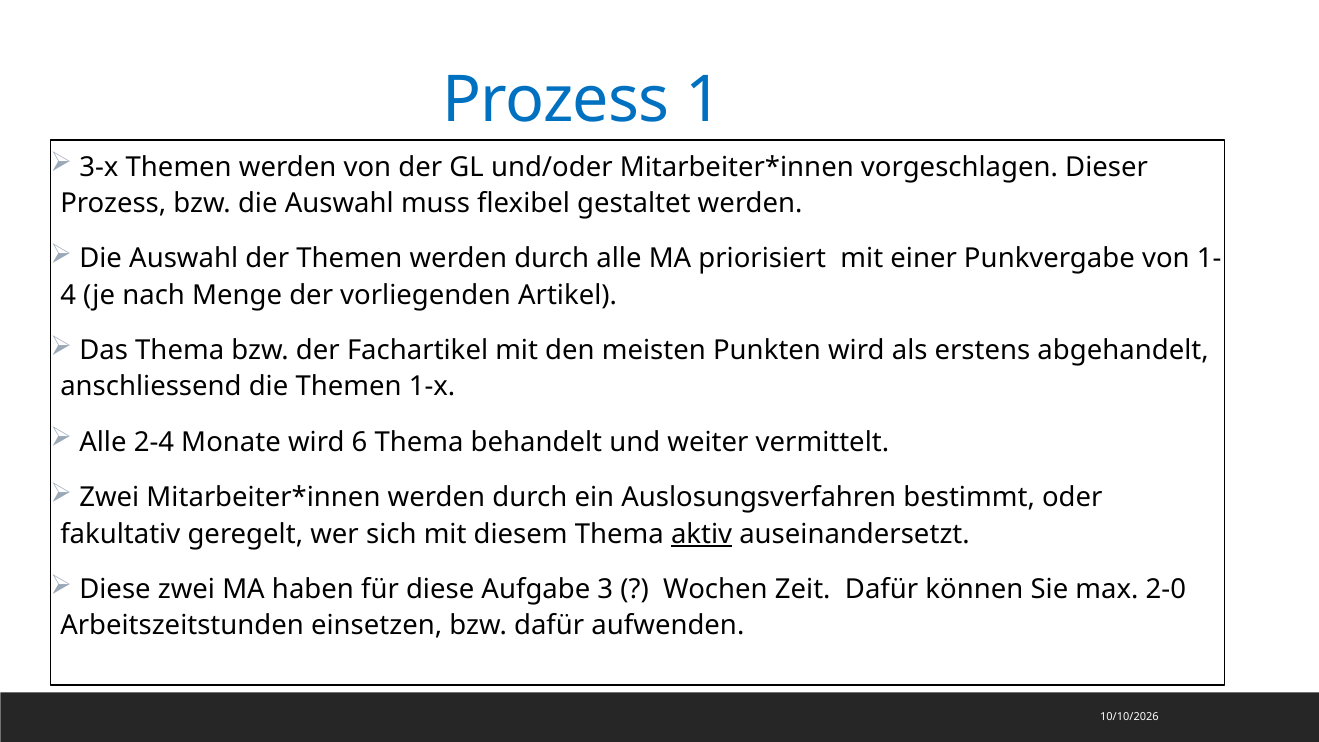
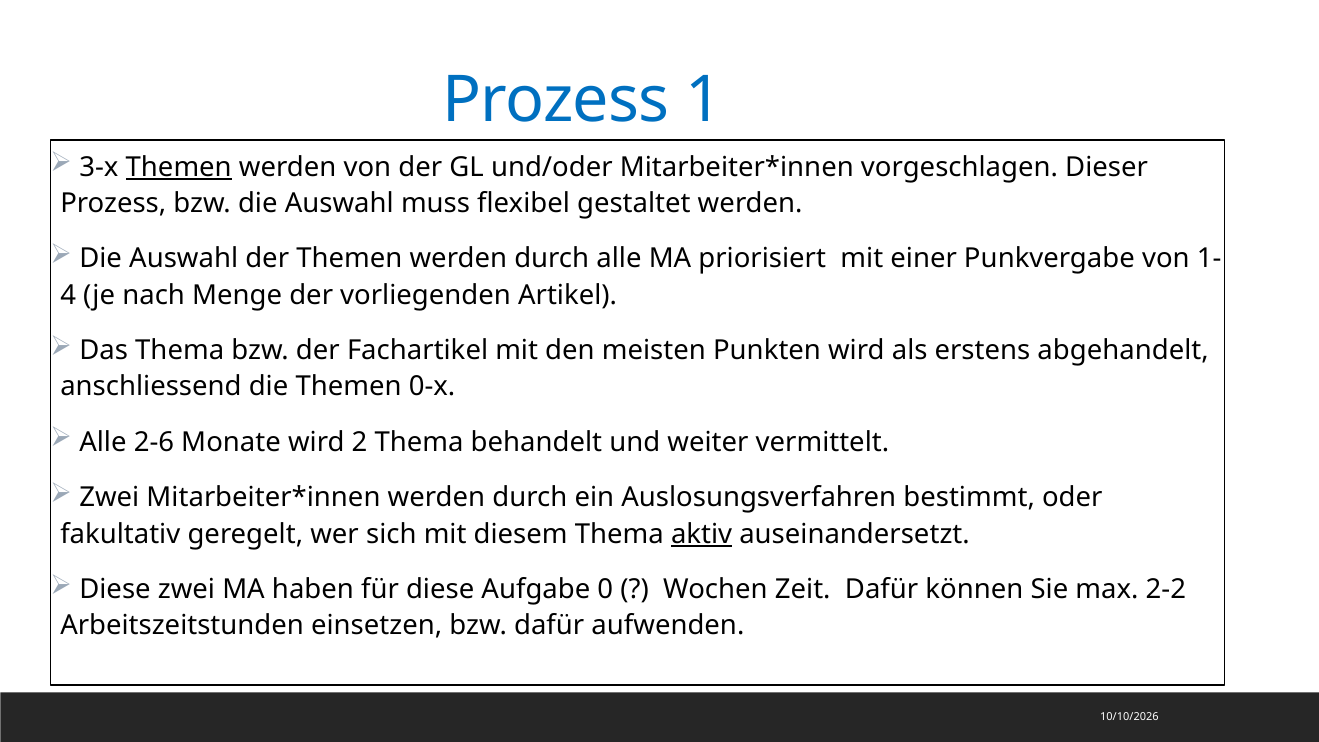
Themen underline: none -> present (179, 167)
1-x: 1-x -> 0-x (432, 387)
2-4: 2-4 -> 2-6 (154, 442)
6: 6 -> 2 (360, 442)
3: 3 -> 0 (605, 589)
2-0: 2-0 -> 2-2 (1166, 589)
